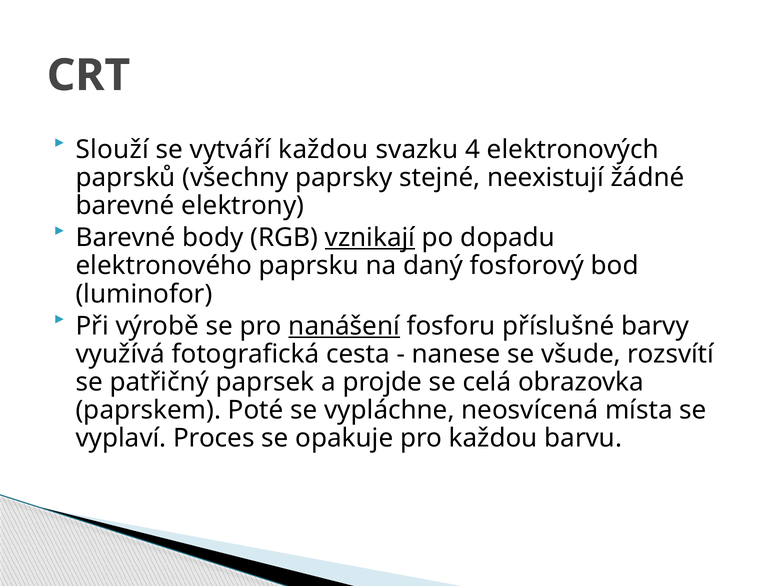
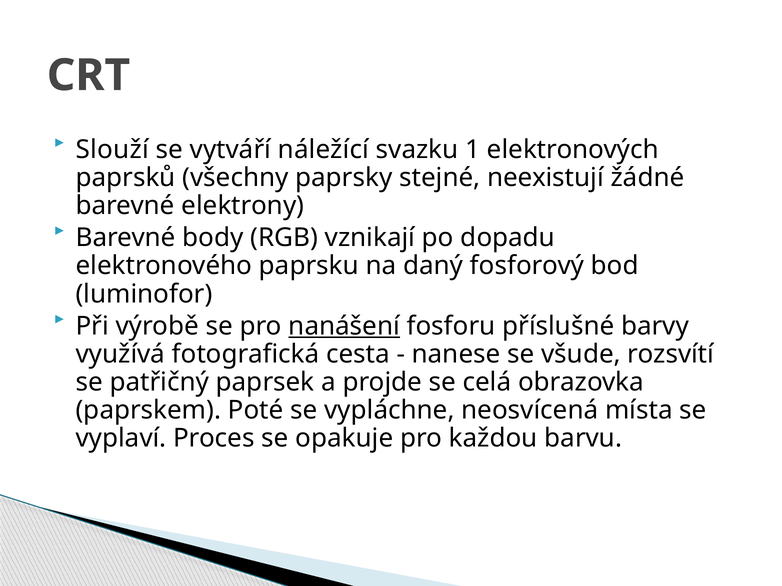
vytváří každou: každou -> náležící (323, 150)
4: 4 -> 1 (473, 150)
vznikají underline: present -> none (370, 238)
